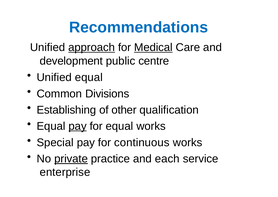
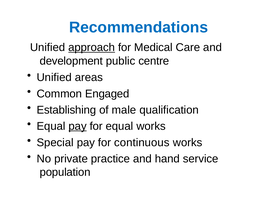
Medical underline: present -> none (153, 47)
Unified equal: equal -> areas (89, 77)
Divisions: Divisions -> Engaged (107, 94)
other: other -> male (124, 110)
private underline: present -> none (71, 158)
each: each -> hand (167, 158)
enterprise: enterprise -> population (65, 172)
